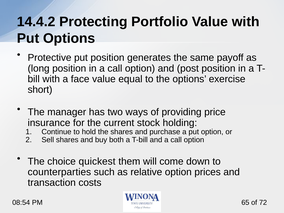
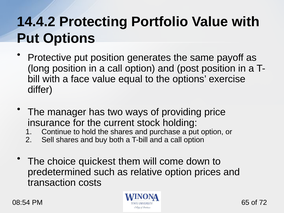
short: short -> differ (40, 90)
counterparties: counterparties -> predetermined (59, 172)
